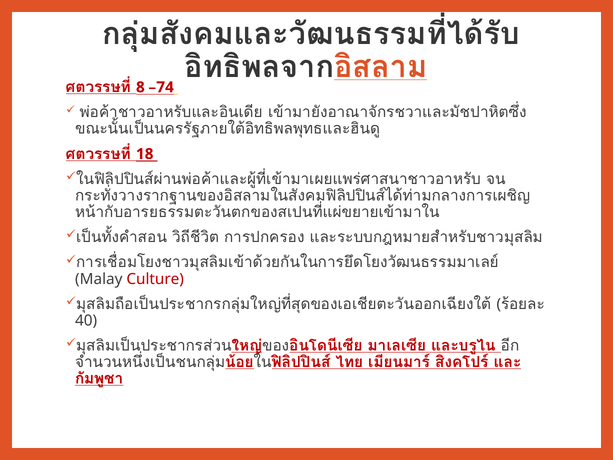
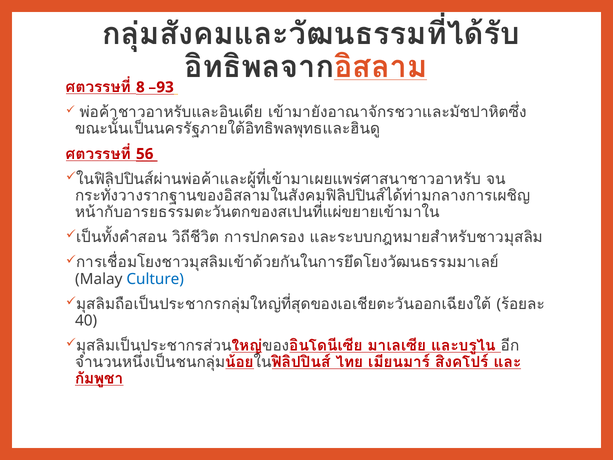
–74: –74 -> –93 (161, 87)
18: 18 -> 56 (145, 154)
Culture colour: red -> blue (155, 279)
